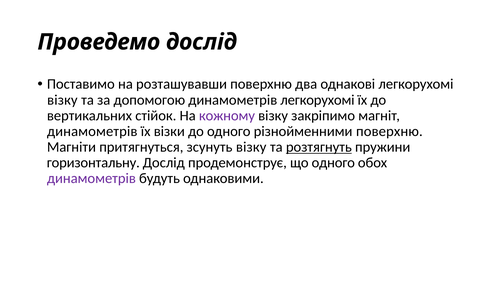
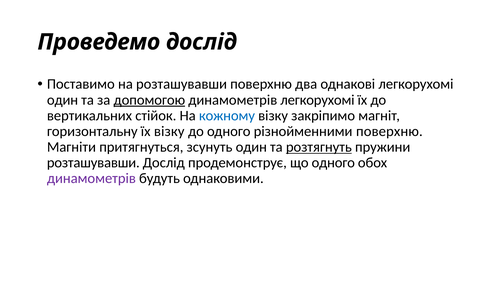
візку: візку -> один (63, 100)
допомогою underline: none -> present (149, 100)
кожному colour: purple -> blue (227, 116)
динамометрів: динамометрів -> горизонтальну (92, 131)
їх візки: візки -> візку (169, 131)
зсунуть візку: візку -> один (251, 147)
горизонтальну: горизонтальну -> розташувавши (93, 163)
